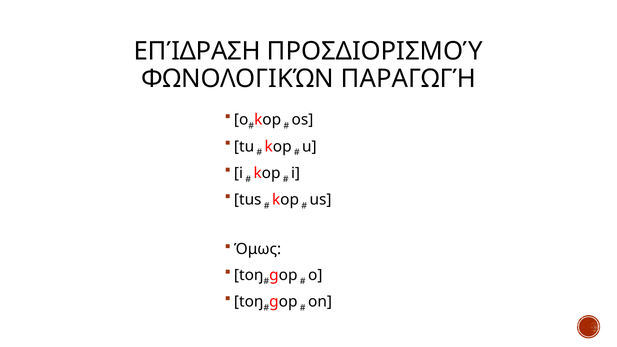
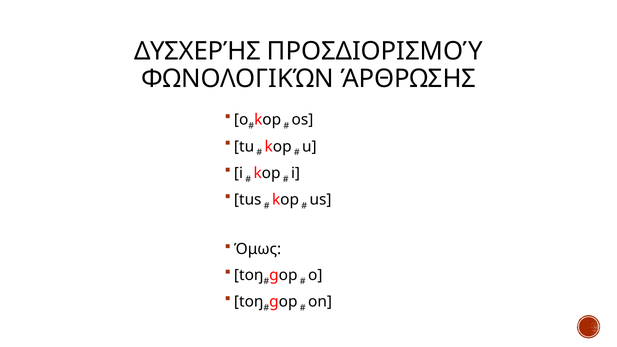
ΕΠΊΔΡΑΣΗ: ΕΠΊΔΡΑΣΗ -> ΔΥΣΧΕΡΉΣ (197, 51)
ΠΑΡΑΓΩΓΉ: ΠΑΡΑΓΩΓΉ -> ΆΡΘΡΩΣΗΣ (408, 79)
